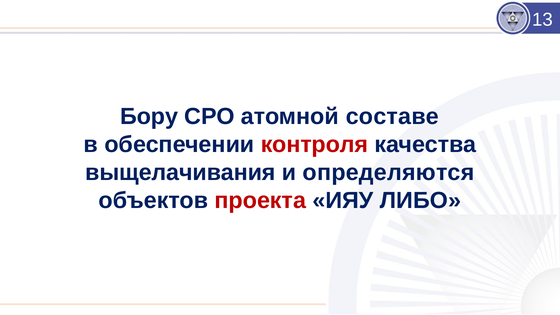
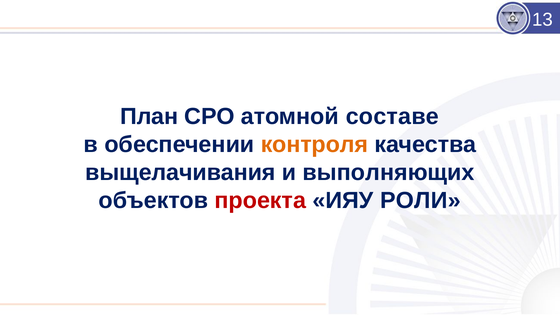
Бору: Бору -> План (149, 117)
контроля colour: red -> orange (314, 145)
определяются: определяются -> выполняющих (389, 173)
ЛИБО: ЛИБО -> РОЛИ (420, 200)
